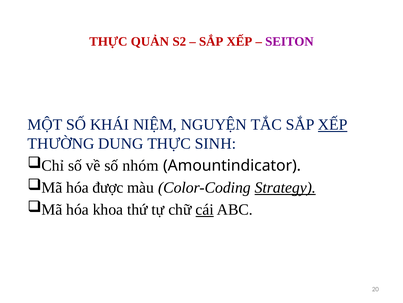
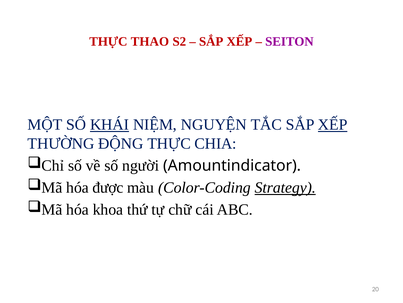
QUẢN: QUẢN -> THAO (150, 42)
KHÁI underline: none -> present (110, 124)
DUNG: DUNG -> ĐỘNG (121, 143)
SINH: SINH -> CHIA (216, 143)
nhóm: nhóm -> người (141, 165)
cái underline: present -> none (205, 209)
